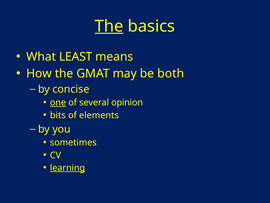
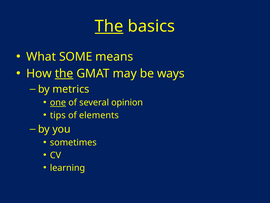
LEAST: LEAST -> SOME (76, 57)
the underline: none -> present (64, 73)
both: both -> ways (171, 73)
concise: concise -> metrics (71, 89)
bits: bits -> tips (58, 115)
learning underline: present -> none (68, 167)
